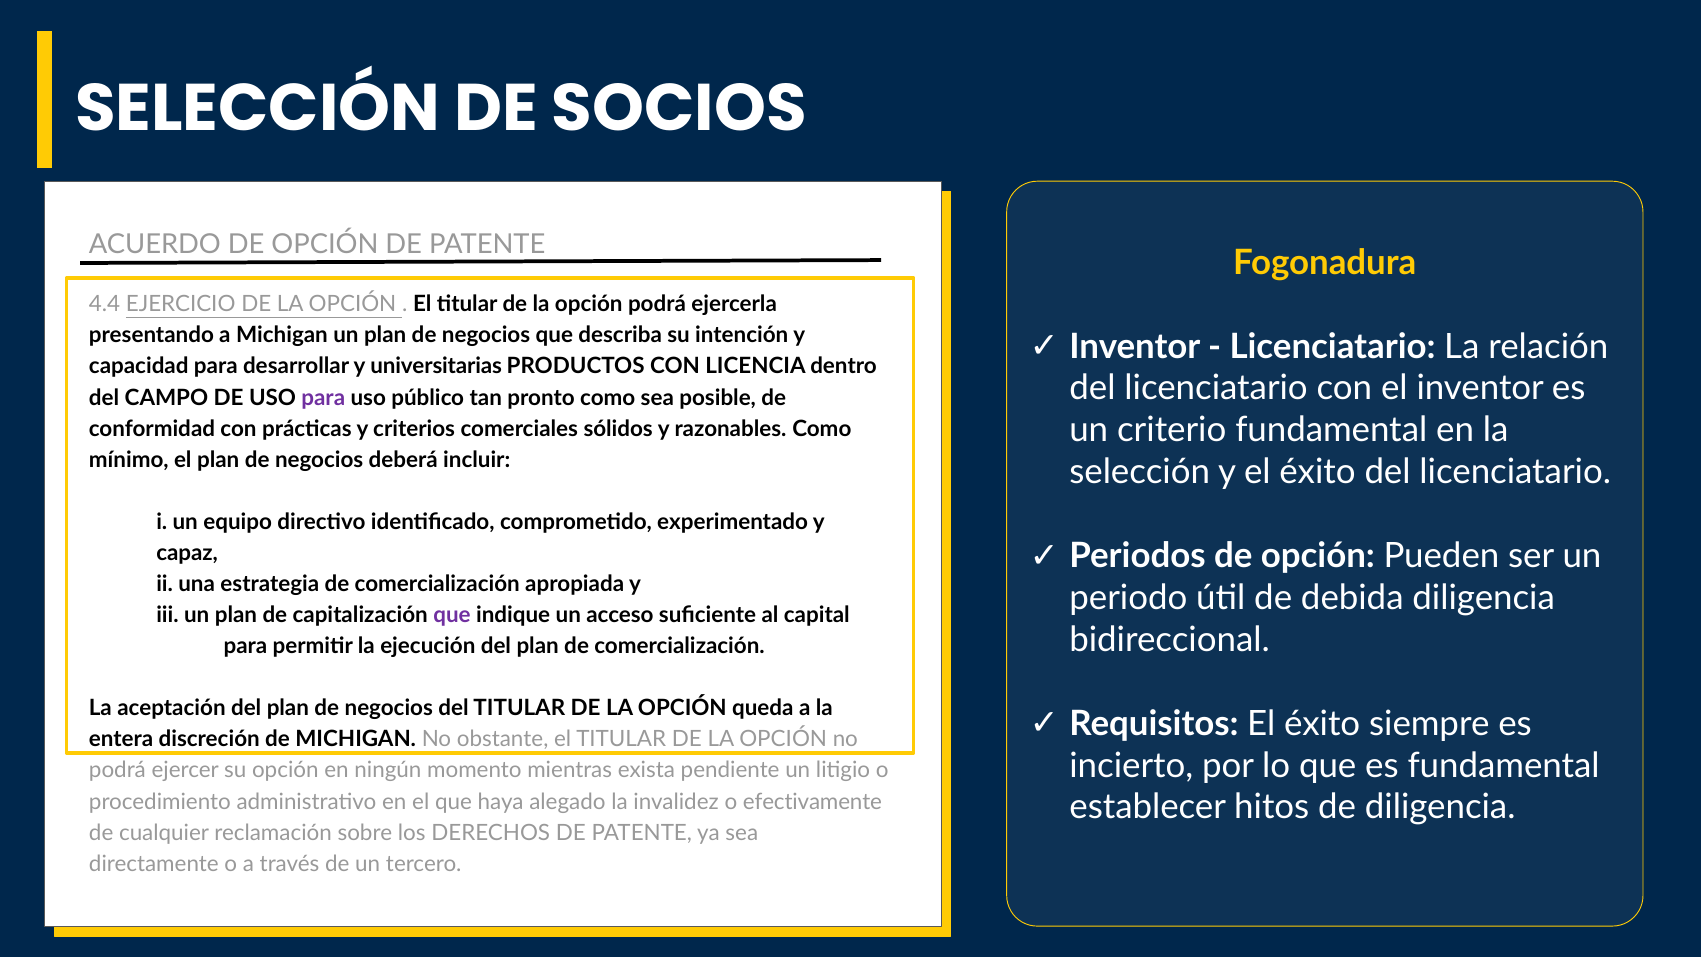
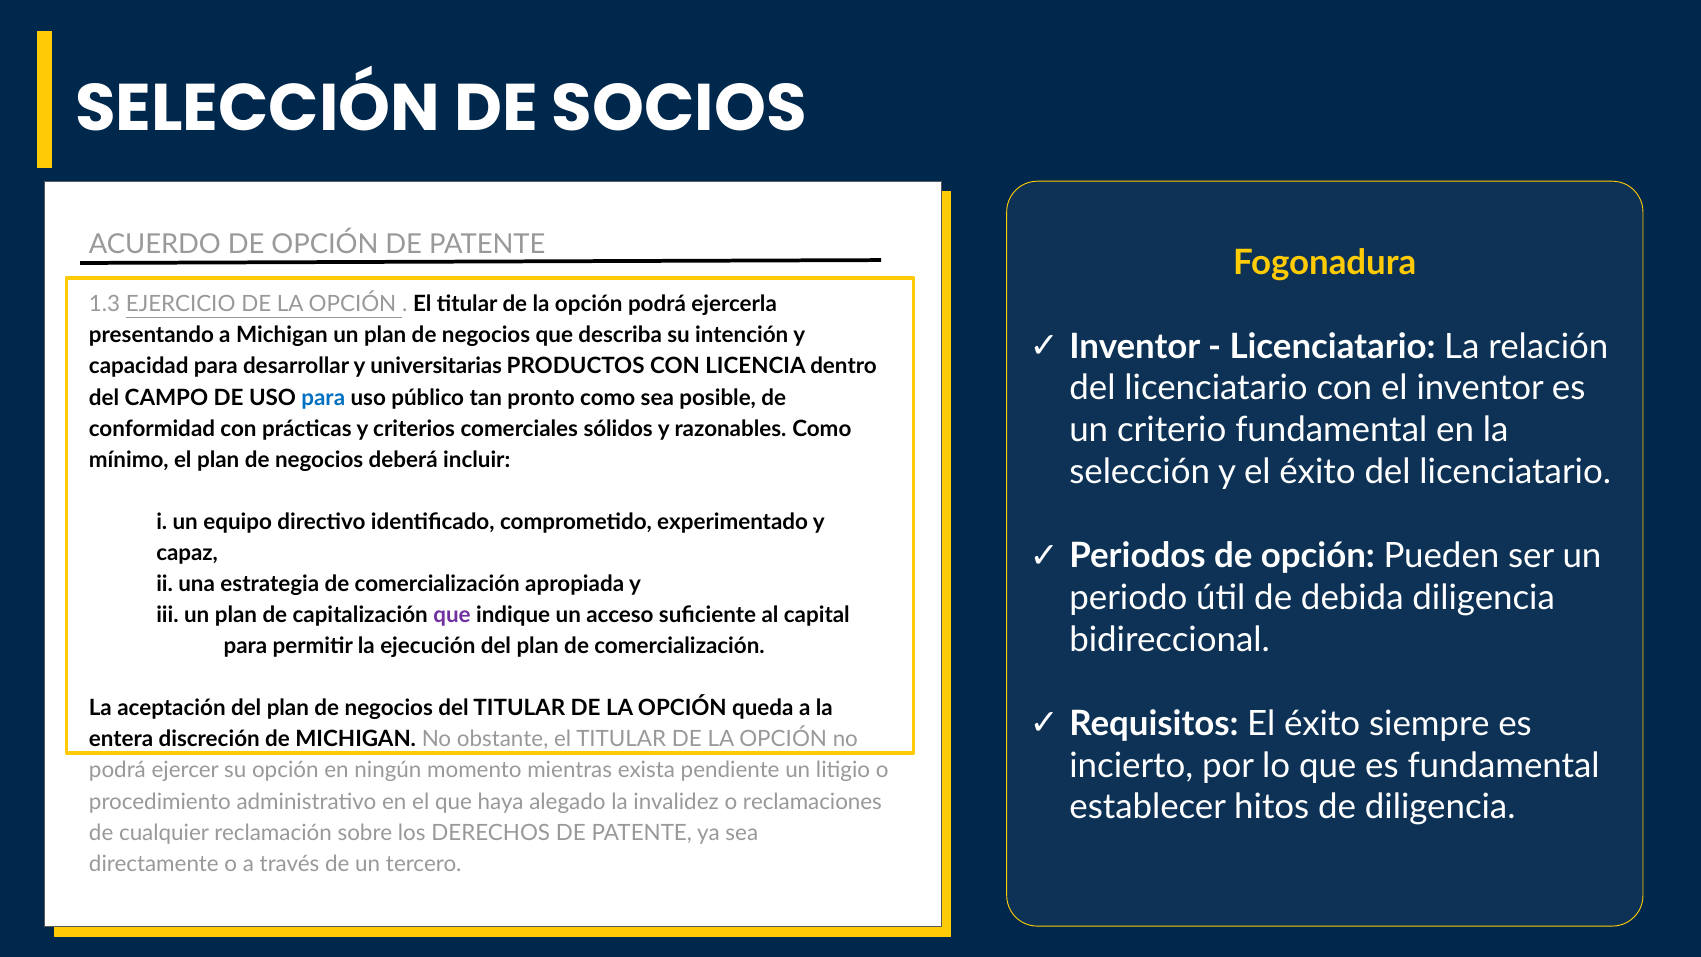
4.4: 4.4 -> 1.3 (105, 304)
para colour: purple -> blue (323, 398)
efectivamente: efectivamente -> reclamaciones (812, 801)
